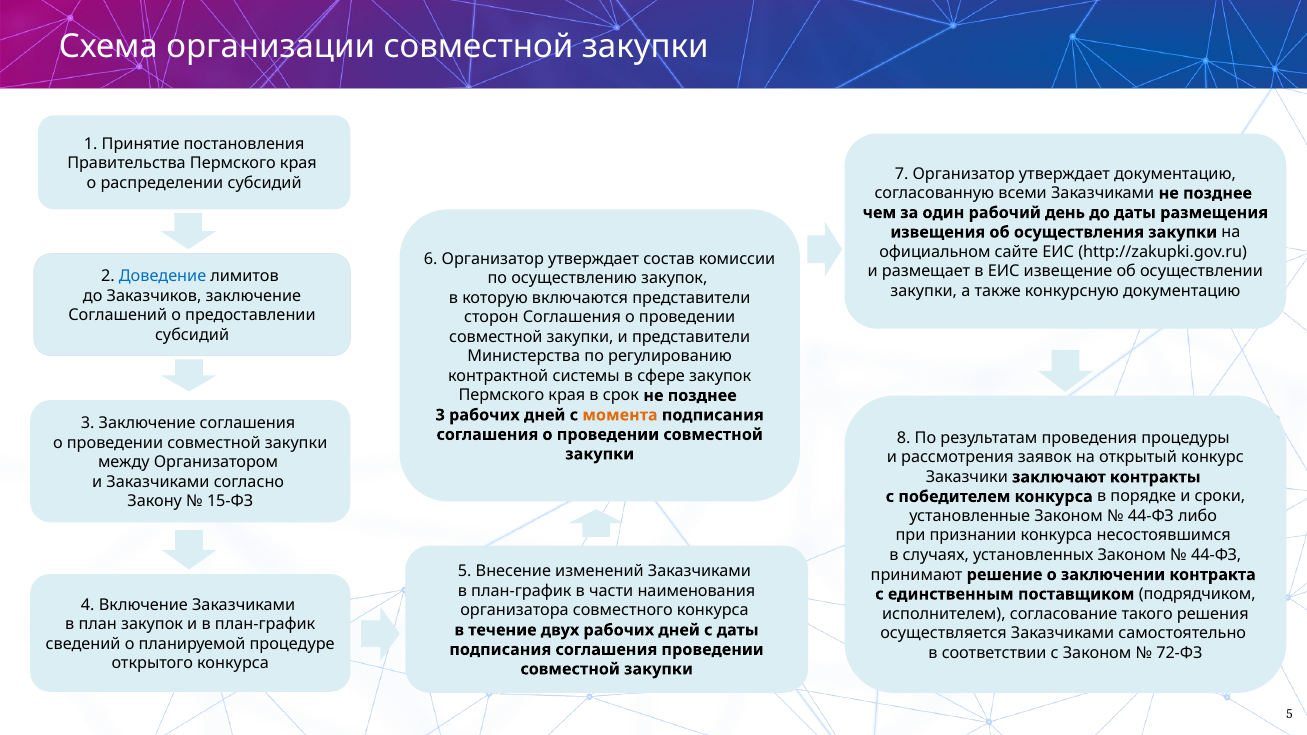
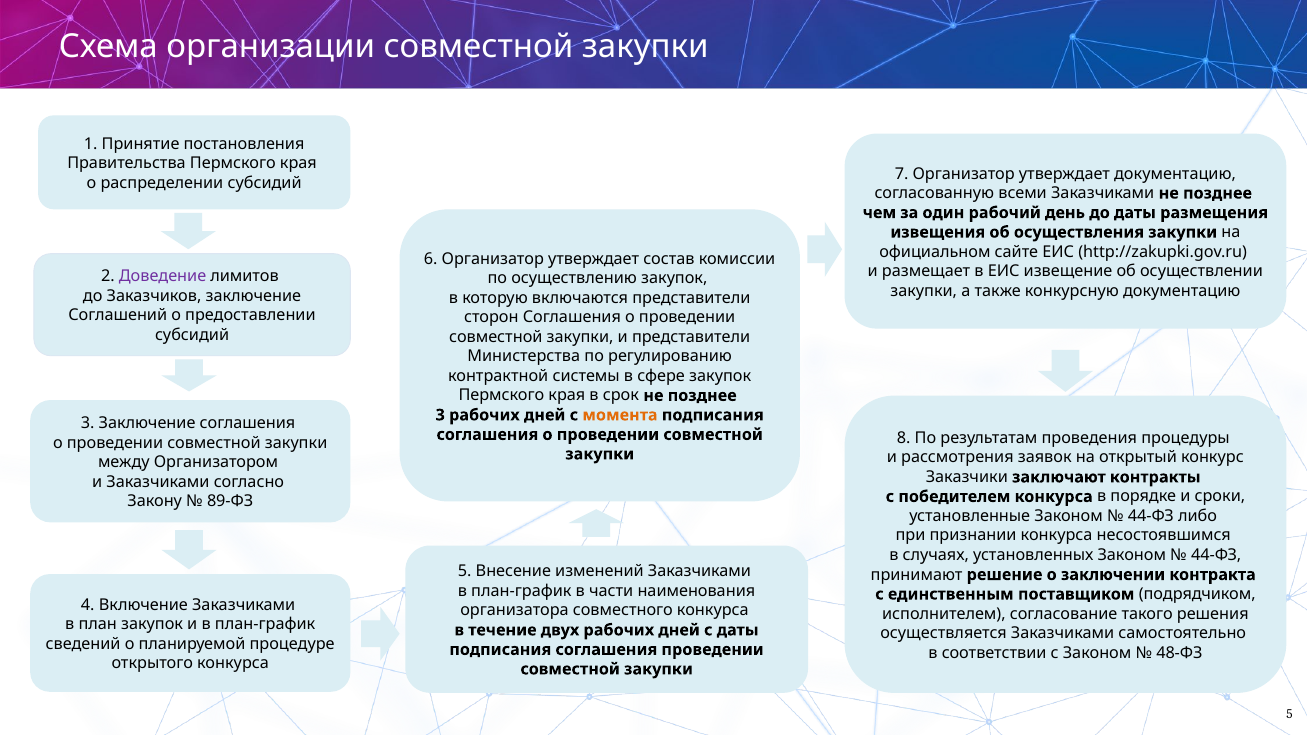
Доведение colour: blue -> purple (163, 277)
15-ФЗ: 15-ФЗ -> 89-ФЗ (230, 502)
72-ФЗ: 72-ФЗ -> 48-ФЗ (1179, 653)
